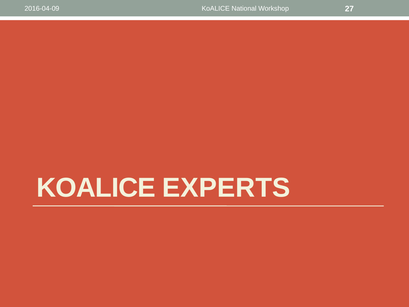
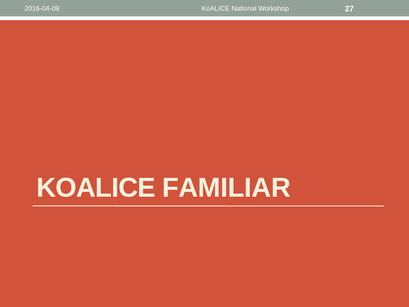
EXPERTS: EXPERTS -> FAMILIAR (226, 188)
